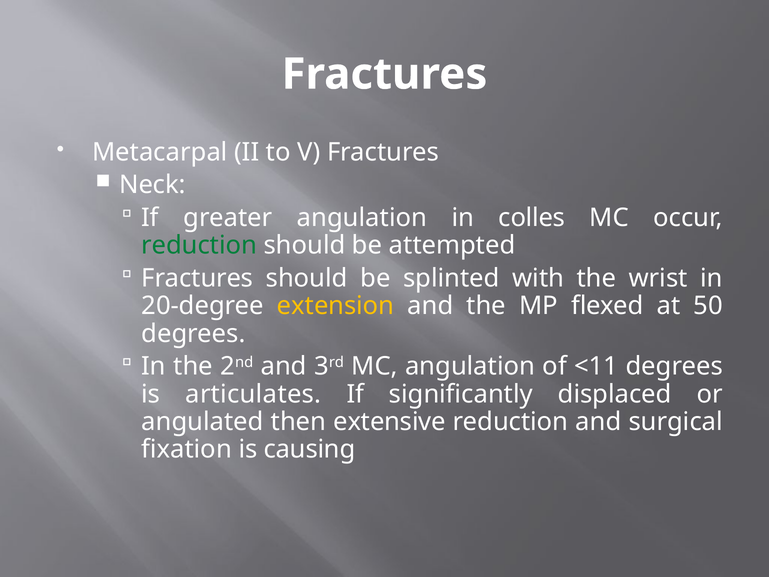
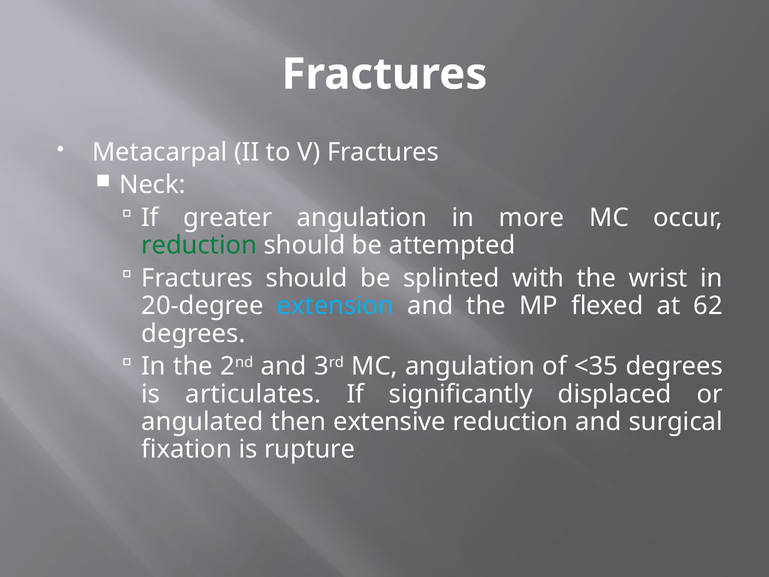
colles: colles -> more (531, 218)
extension colour: yellow -> light blue (336, 306)
50: 50 -> 62 (708, 306)
<11: <11 -> <35 (596, 366)
causing: causing -> rupture (310, 449)
